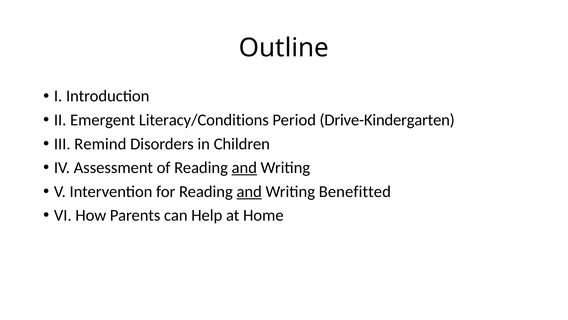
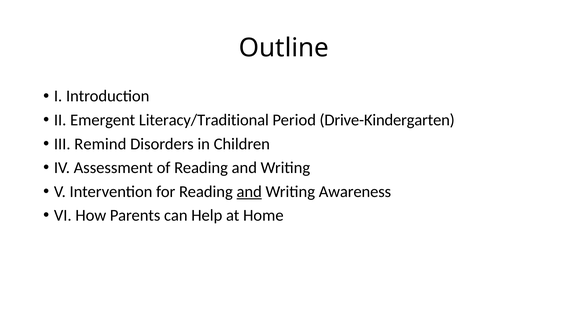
Literacy/Conditions: Literacy/Conditions -> Literacy/Traditional (204, 120)
and underline: present -> none (244, 167)
Benefitted: Benefitted -> Awareness (355, 191)
